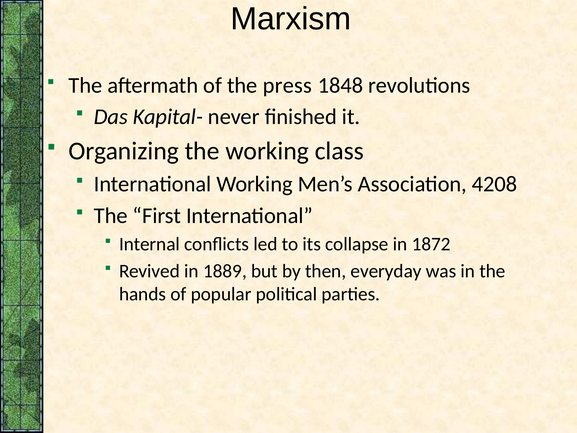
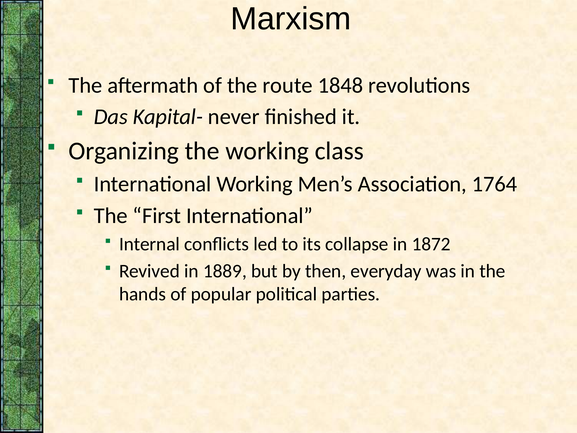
press: press -> route (288, 85)
4208: 4208 -> 1764 (495, 184)
